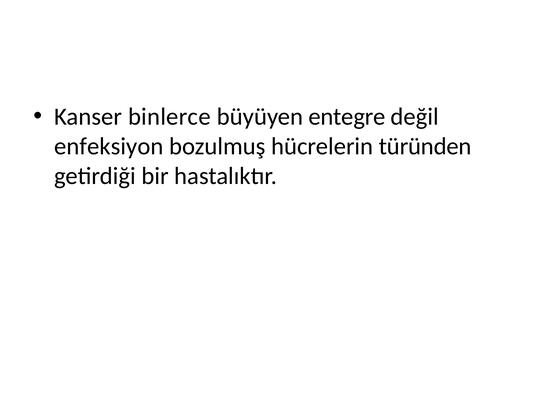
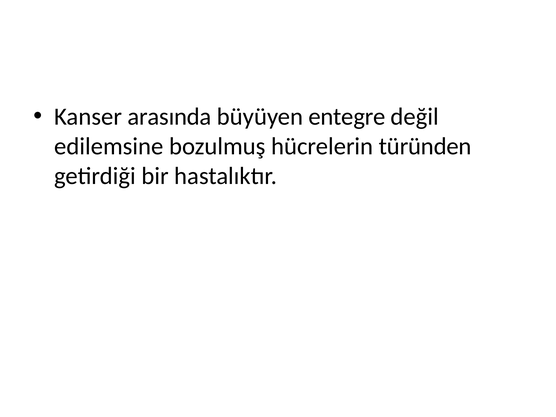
binlerce: binlerce -> arasında (170, 117)
enfeksiyon: enfeksiyon -> edilemsine (109, 146)
